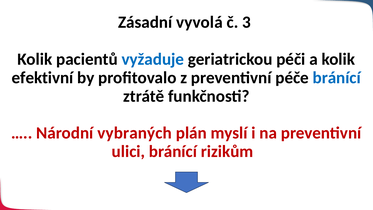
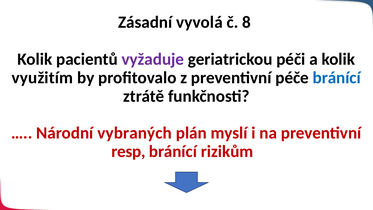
3: 3 -> 8 (247, 22)
vyžaduje colour: blue -> purple (153, 59)
efektivní: efektivní -> využitím (42, 78)
ulici: ulici -> resp (128, 151)
